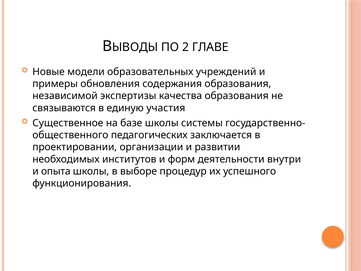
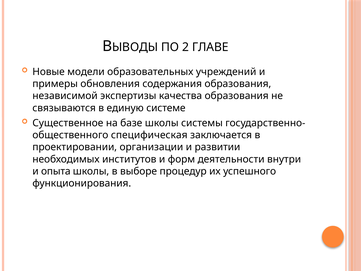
участия: участия -> системе (166, 108)
педагогических: педагогических -> специфическая (149, 135)
